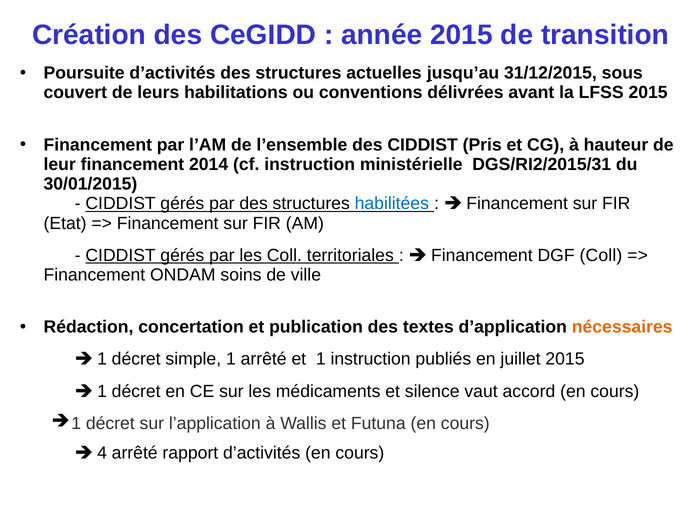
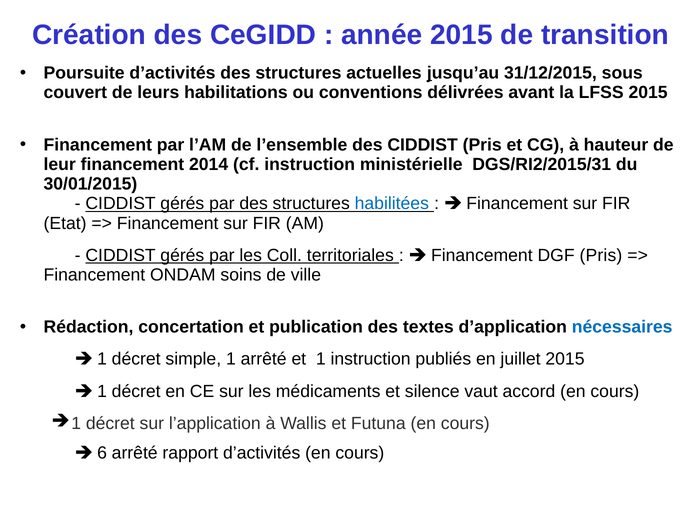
DGF Coll: Coll -> Pris (601, 255)
nécessaires colour: orange -> blue (622, 327)
4: 4 -> 6 (102, 453)
